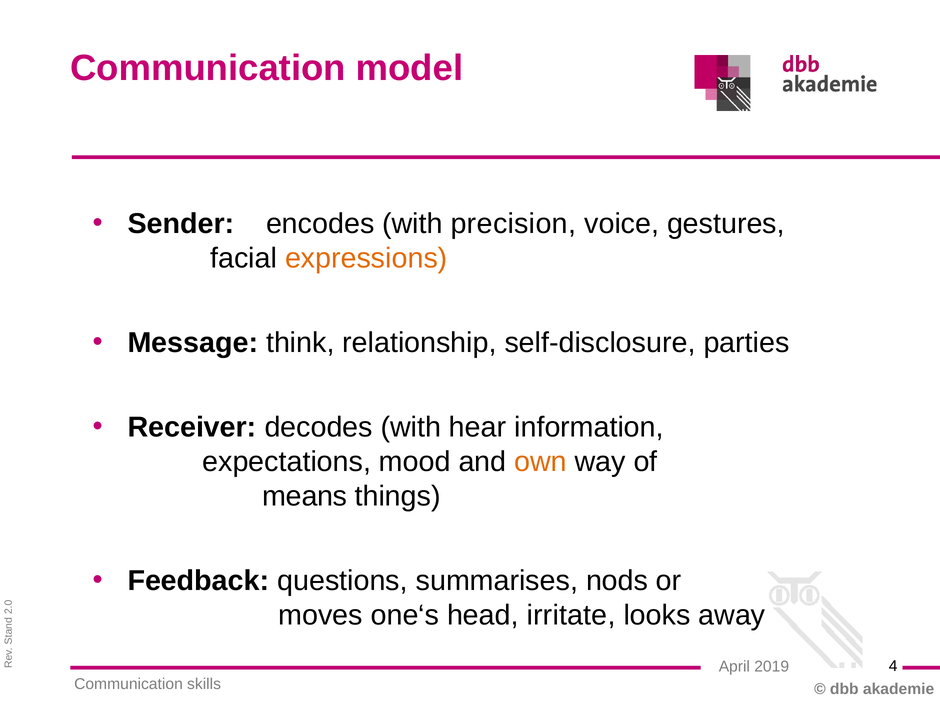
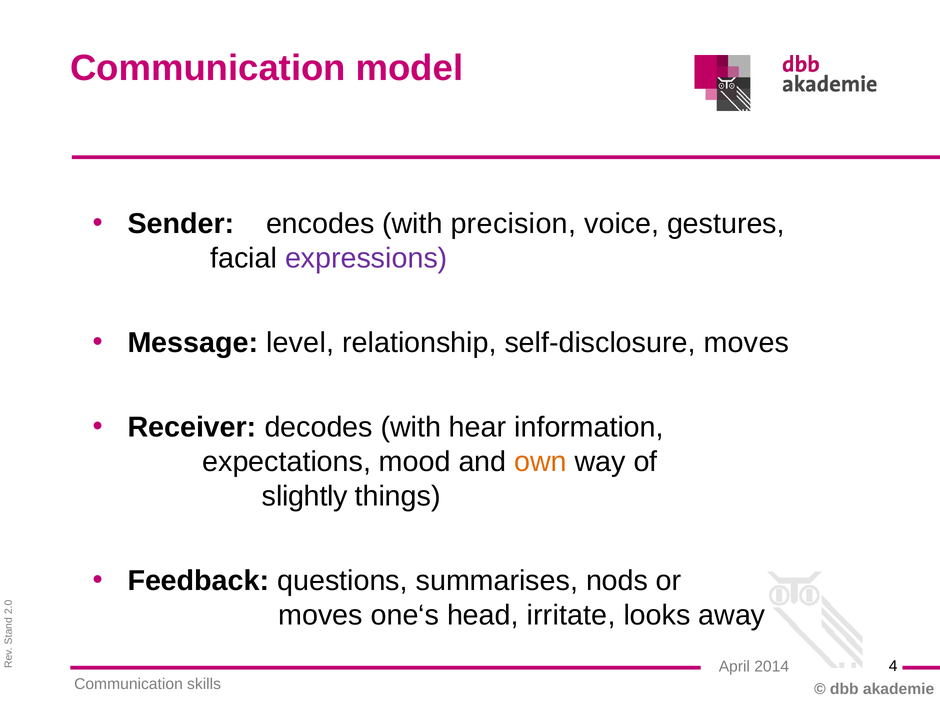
expressions colour: orange -> purple (366, 258)
think: think -> level (300, 343)
self-disclosure parties: parties -> moves (746, 343)
means: means -> slightly (305, 496)
2019: 2019 -> 2014 (772, 667)
